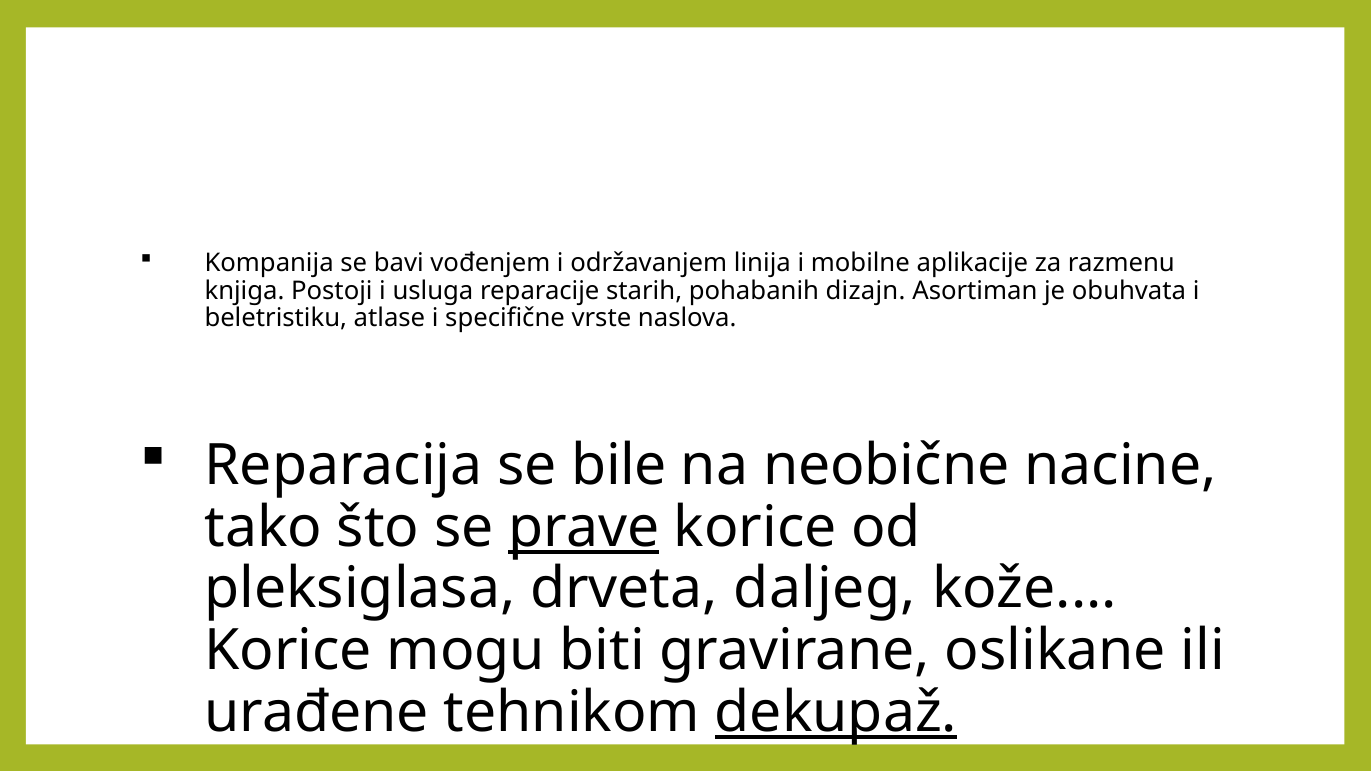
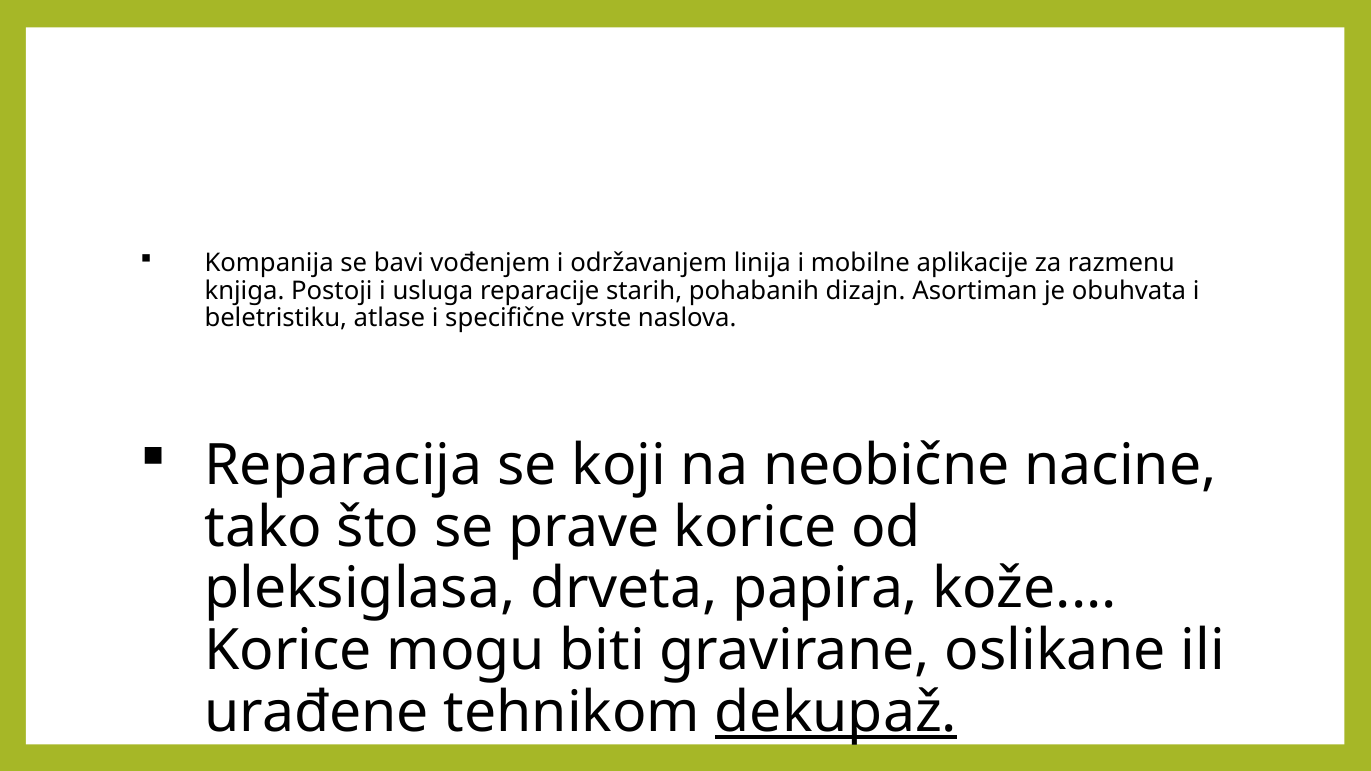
bile: bile -> koji (619, 466)
prave underline: present -> none (584, 528)
daljeg: daljeg -> papira (825, 589)
